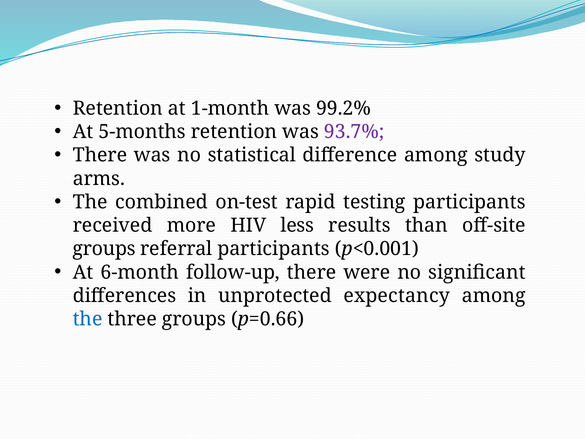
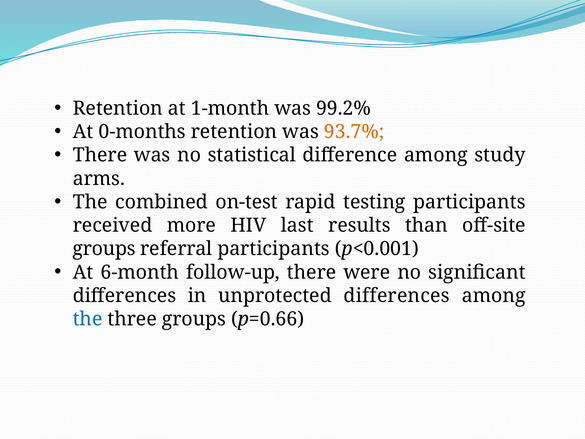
5-months: 5-months -> 0-months (142, 132)
93.7% colour: purple -> orange (354, 132)
less: less -> last (297, 225)
unprotected expectancy: expectancy -> differences (397, 296)
